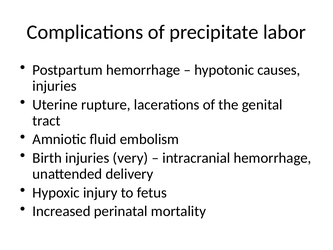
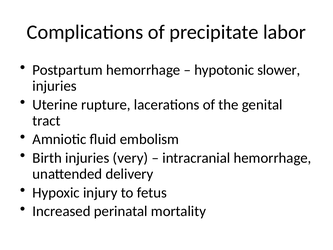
causes: causes -> slower (279, 70)
